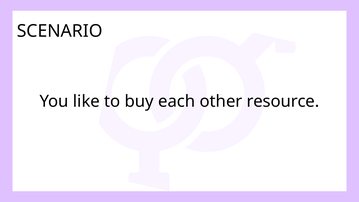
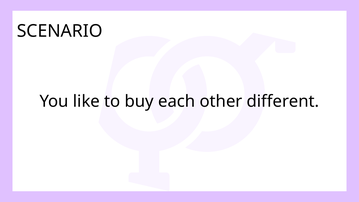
resource: resource -> different (283, 101)
